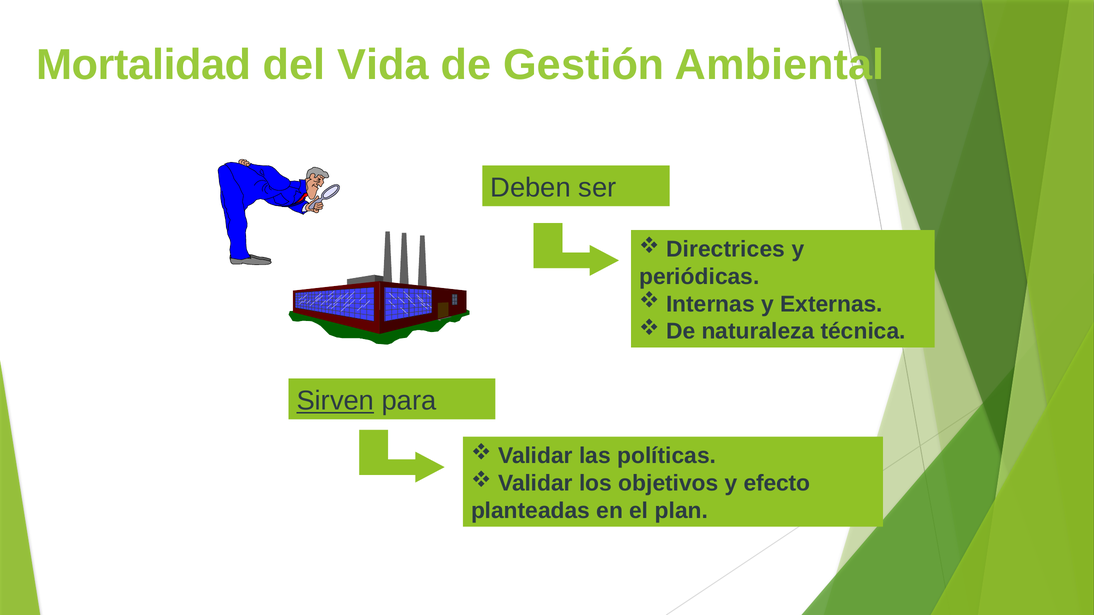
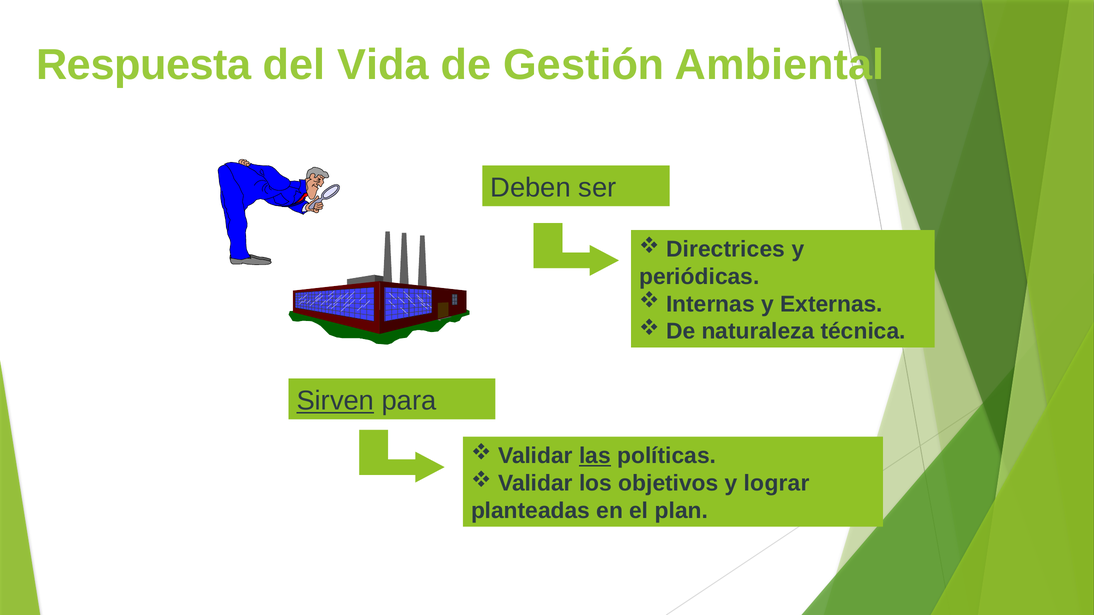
Mortalidad: Mortalidad -> Respuesta (144, 65)
las underline: none -> present (595, 456)
efecto: efecto -> lograr (777, 484)
